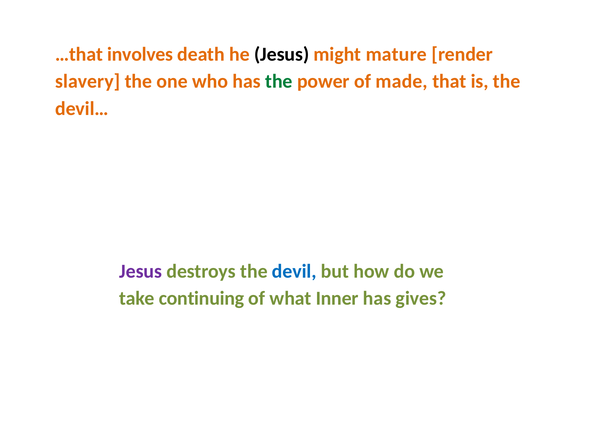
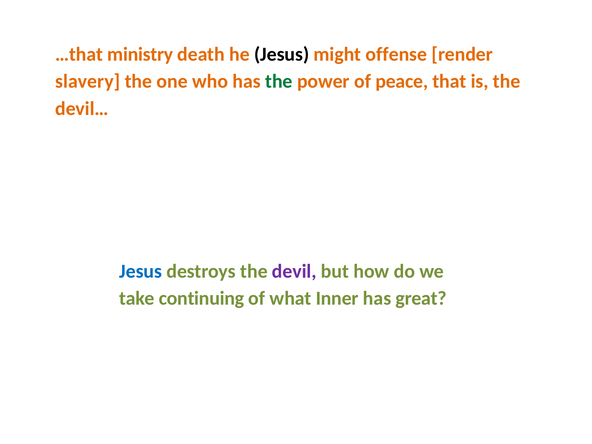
involves: involves -> ministry (140, 54)
mature: mature -> offense (396, 54)
made: made -> peace (402, 81)
Jesus colour: purple -> blue (141, 271)
devil colour: blue -> purple (294, 271)
gives: gives -> great (421, 298)
